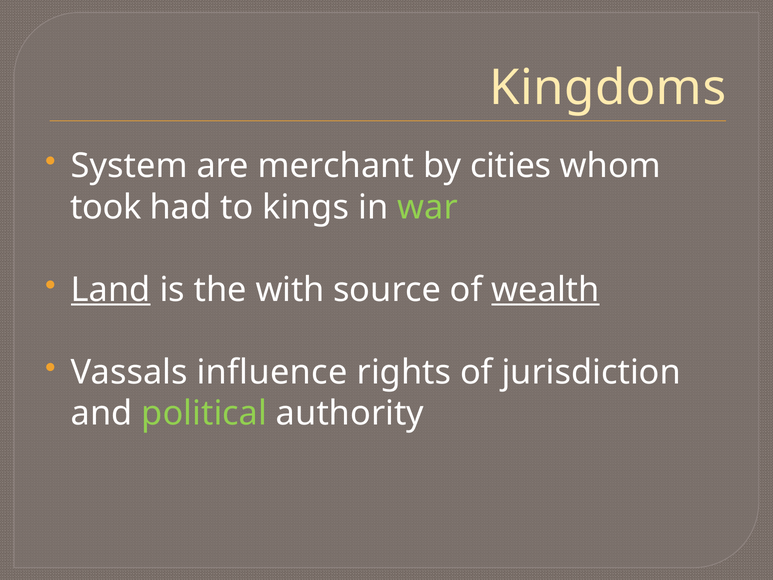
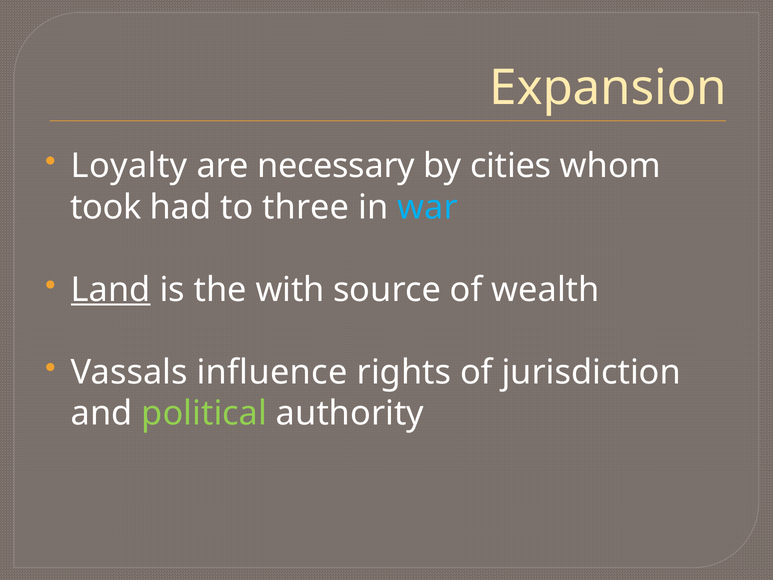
Kingdoms: Kingdoms -> Expansion (608, 88)
System: System -> Loyalty (129, 166)
merchant: merchant -> necessary (336, 166)
kings: kings -> three (306, 207)
war colour: light green -> light blue (428, 207)
wealth underline: present -> none (546, 290)
